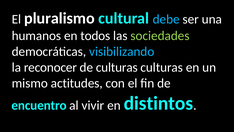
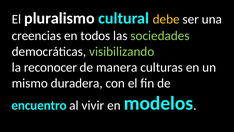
debe colour: light blue -> yellow (166, 19)
humanos: humanos -> creencias (36, 36)
visibilizando colour: light blue -> light green (122, 51)
de culturas: culturas -> manera (117, 67)
actitudes: actitudes -> duradera (77, 83)
distintos: distintos -> modelos (158, 103)
